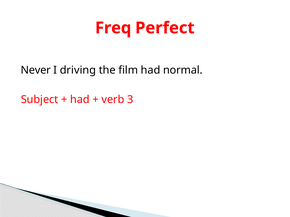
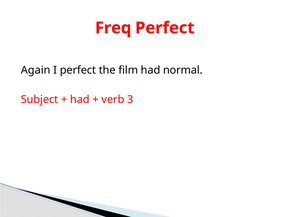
Never: Never -> Again (36, 70)
I driving: driving -> perfect (78, 70)
